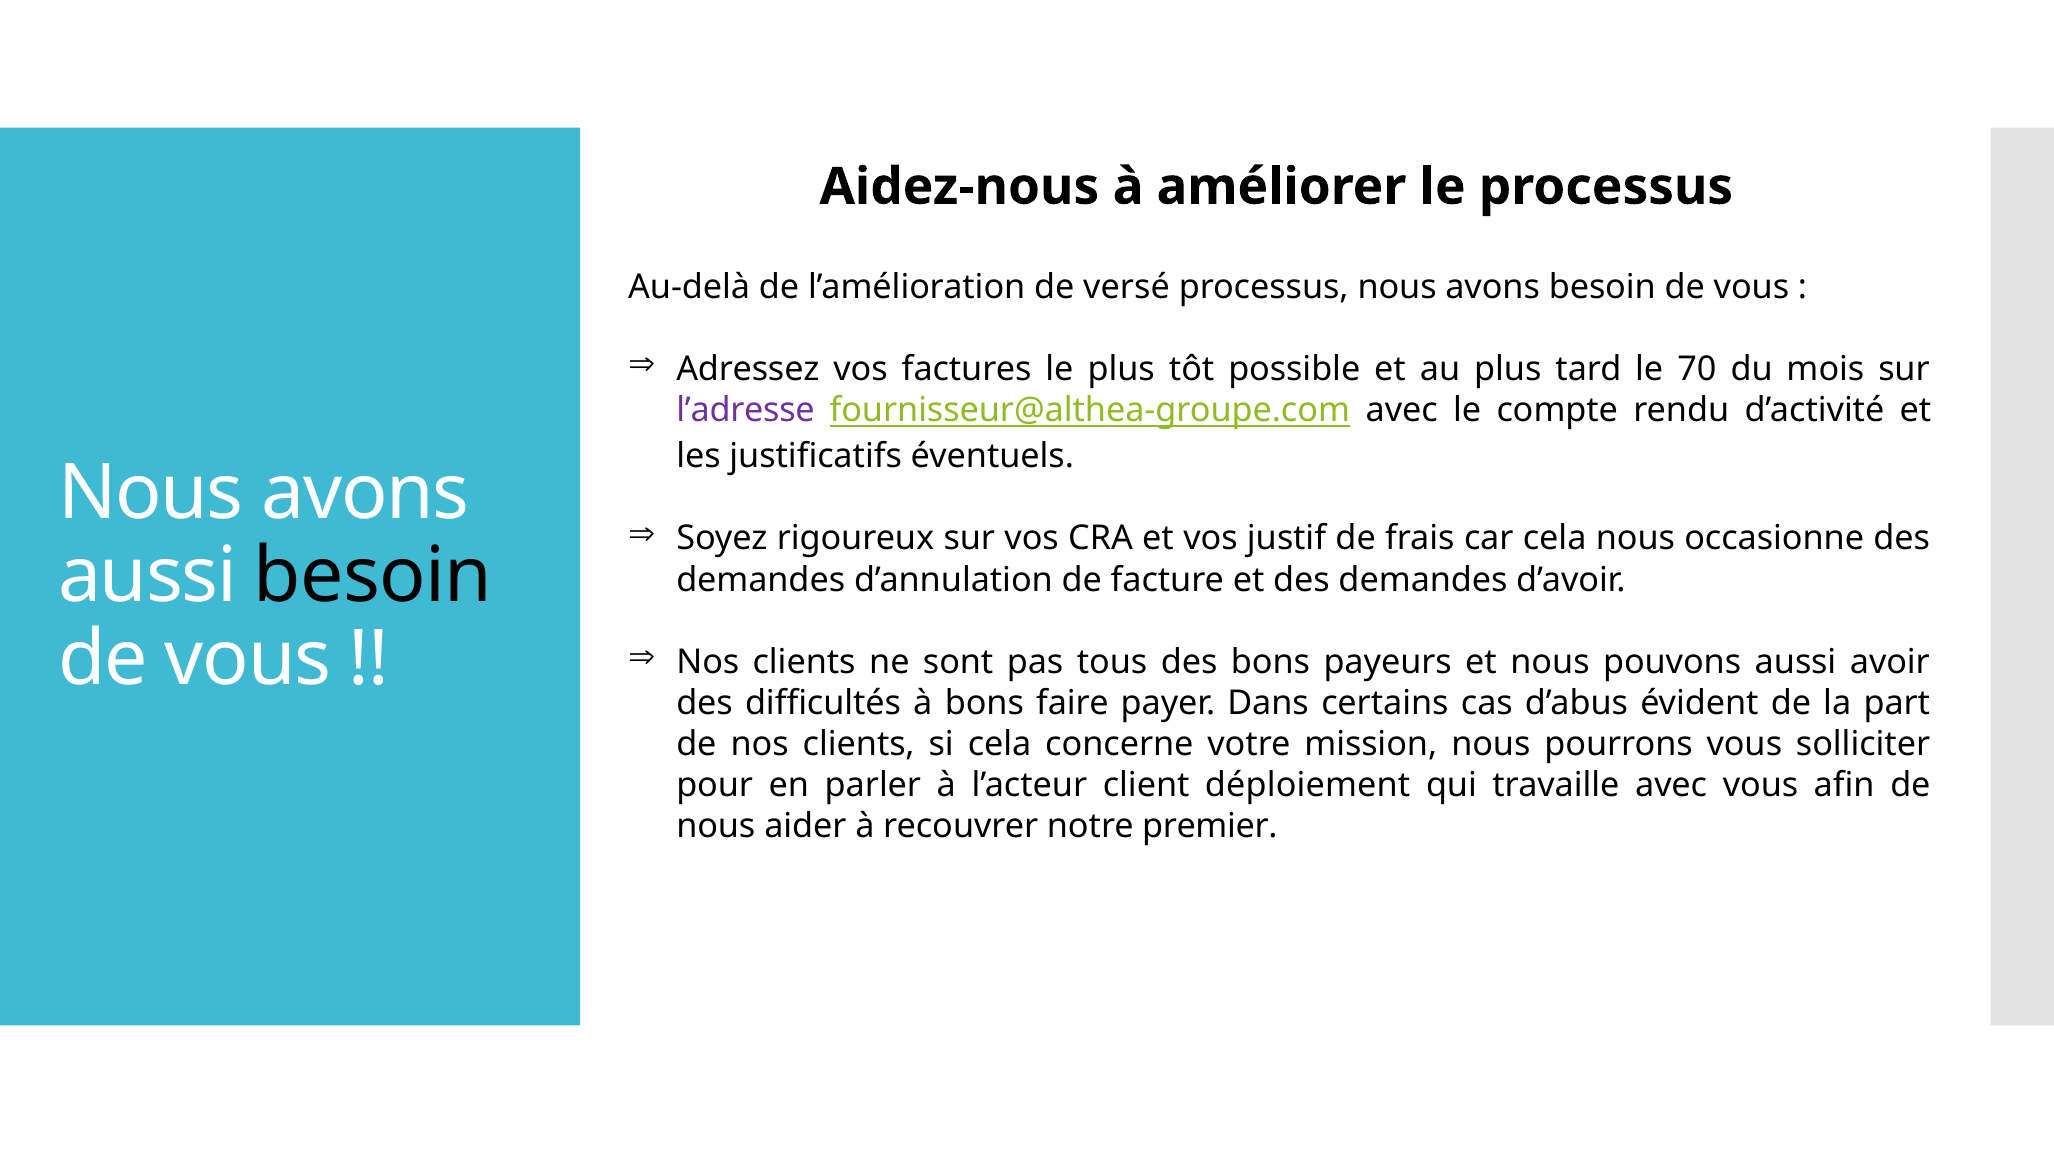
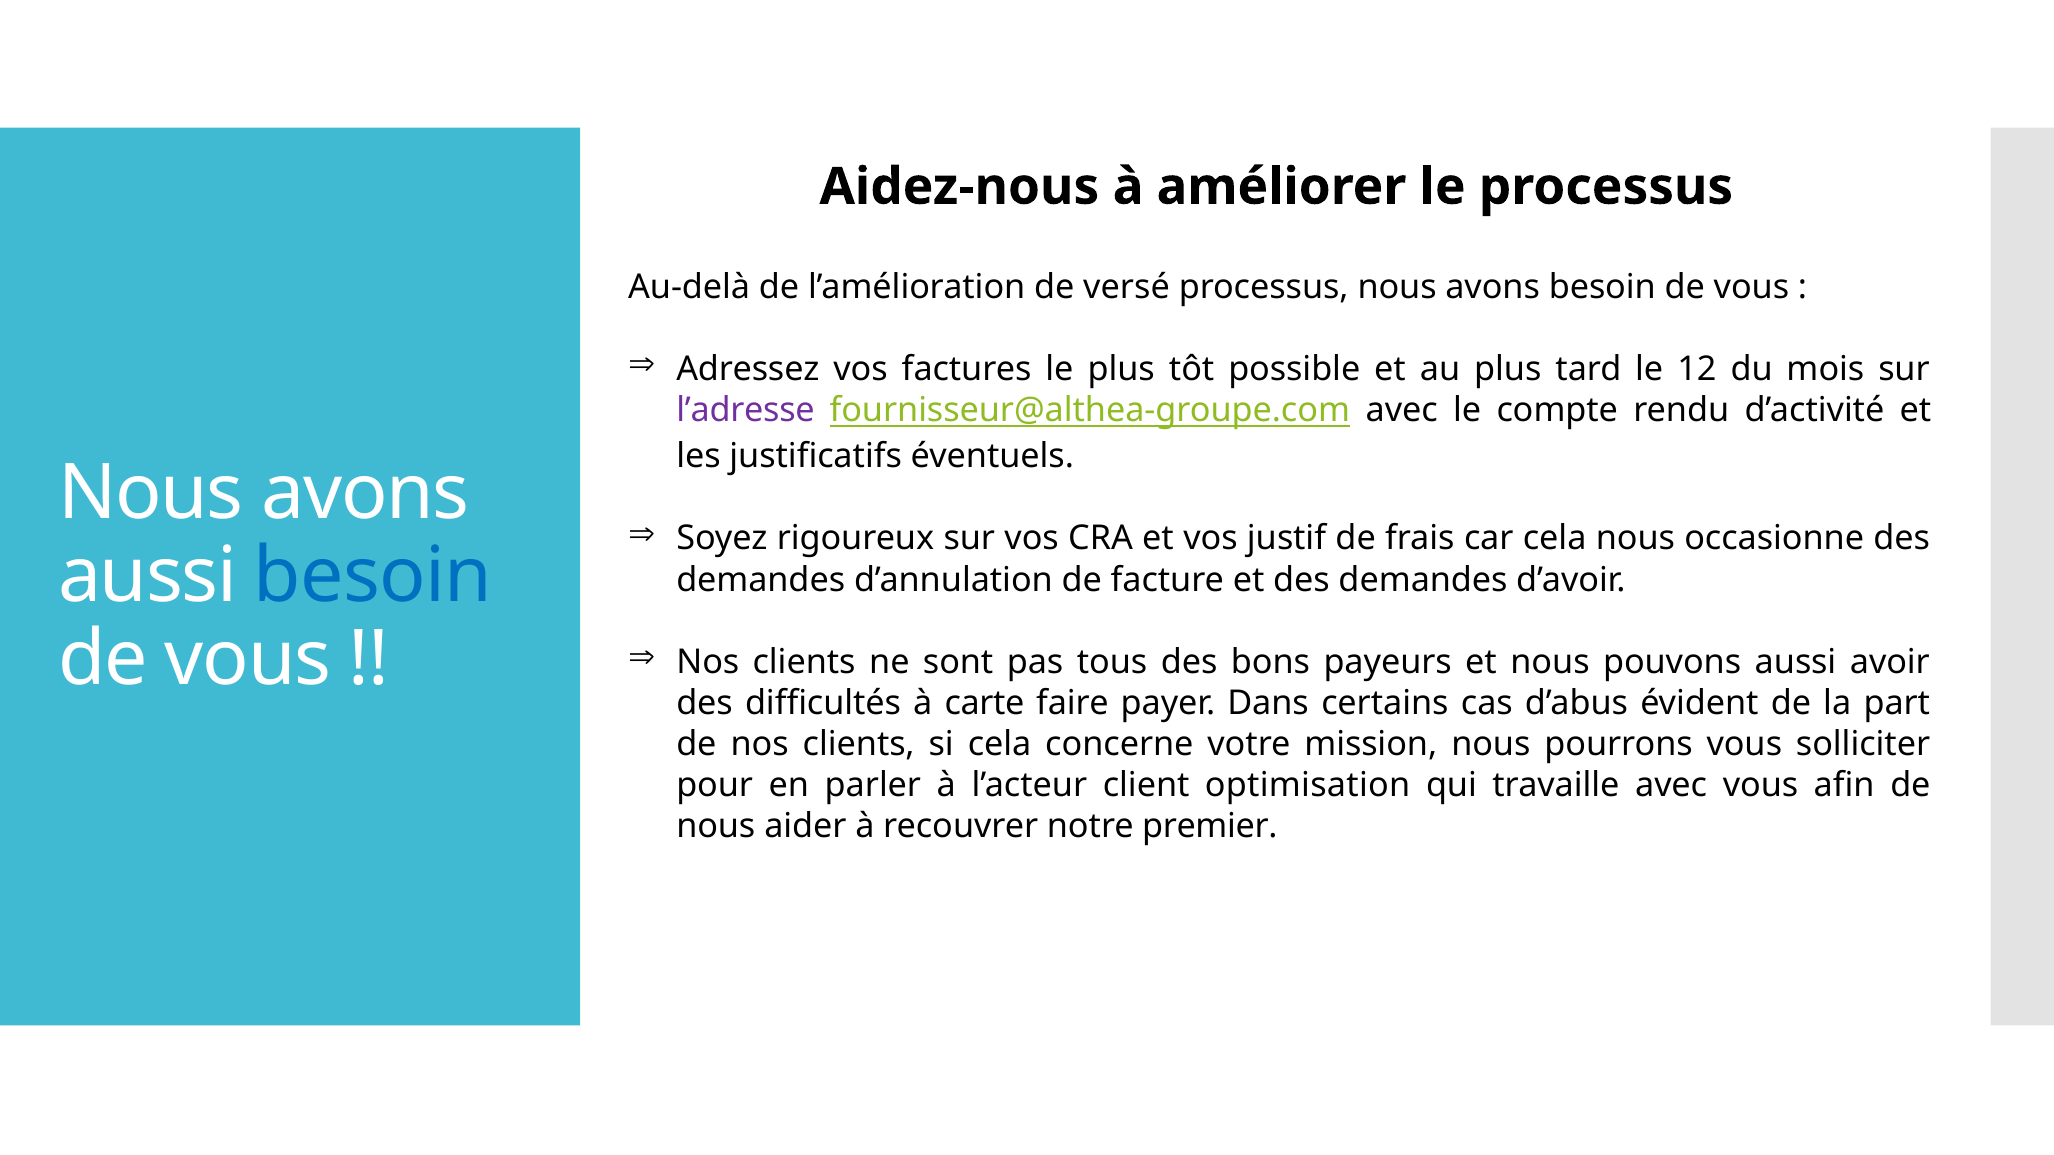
70: 70 -> 12 (1697, 369)
besoin colour: black -> blue (373, 576)
à bons: bons -> carte (985, 703)
déploiement: déploiement -> optimisation (1308, 785)
